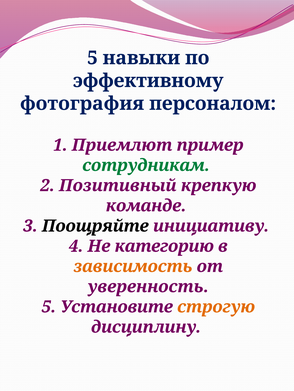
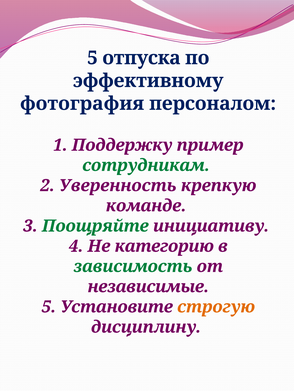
навыки: навыки -> отпуска (142, 58)
Приемлют: Приемлют -> Поддержку (122, 146)
Позитивный: Позитивный -> Уверенность (118, 186)
Поощряйте colour: black -> green (95, 227)
зависимость colour: orange -> green (133, 267)
уверенность: уверенность -> независимые (148, 287)
